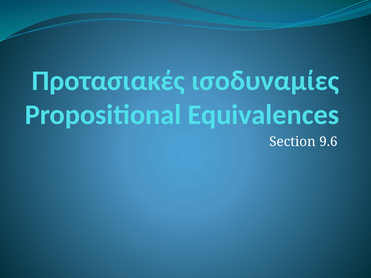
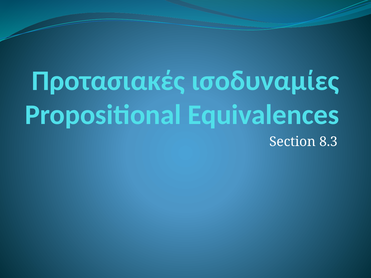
9.6: 9.6 -> 8.3 (328, 142)
